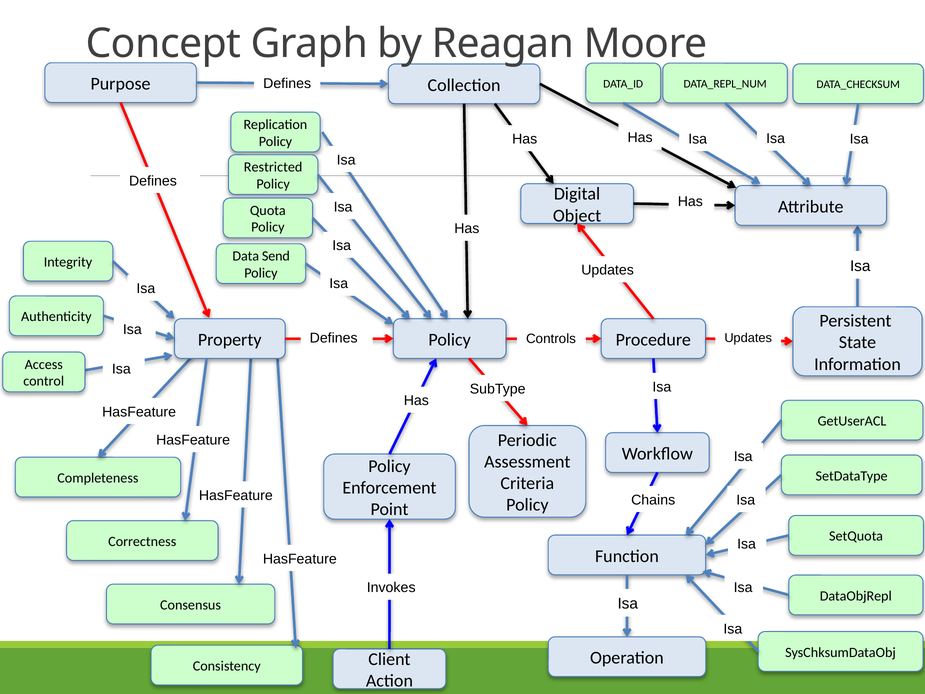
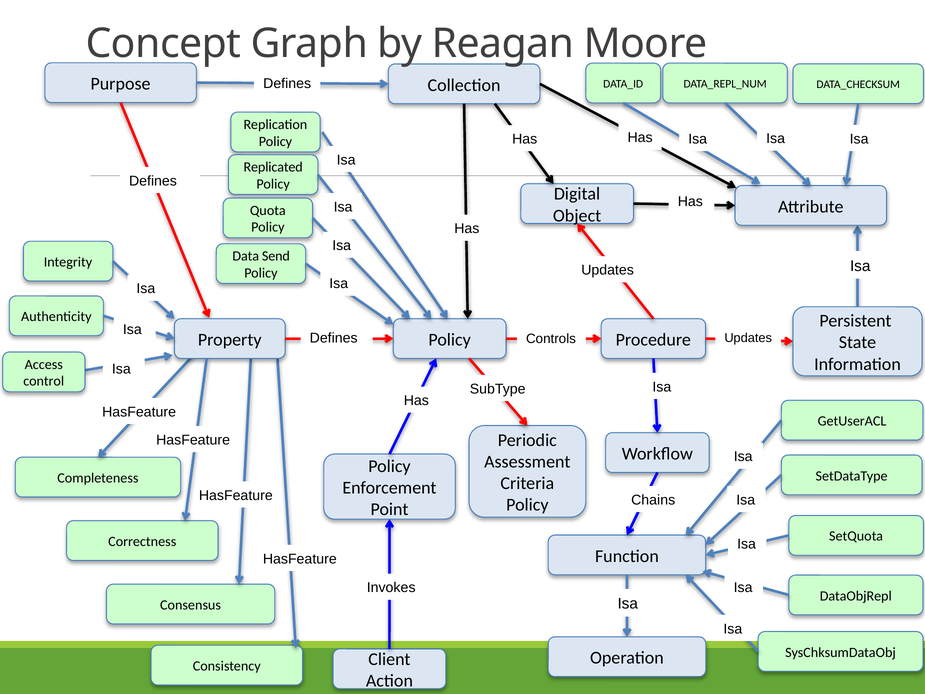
Restricted: Restricted -> Replicated (273, 167)
